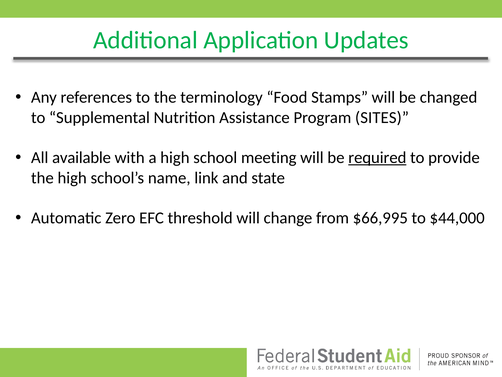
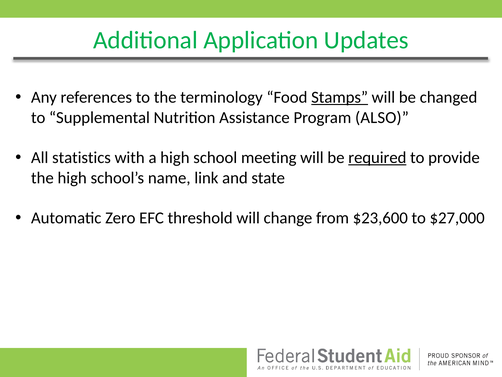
Stamps underline: none -> present (340, 97)
SITES: SITES -> ALSO (382, 117)
available: available -> statistics (81, 158)
$66,995: $66,995 -> $23,600 (380, 218)
$44,000: $44,000 -> $27,000 (457, 218)
